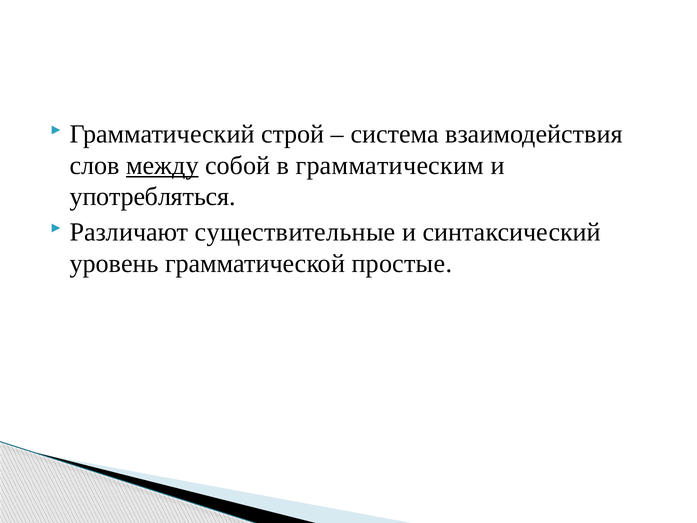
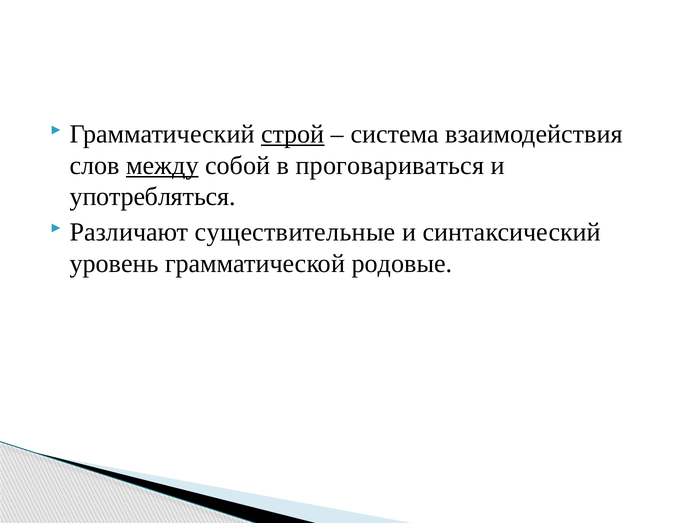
строй underline: none -> present (293, 134)
грамматическим: грамматическим -> проговариваться (390, 165)
простые: простые -> родовые (402, 263)
